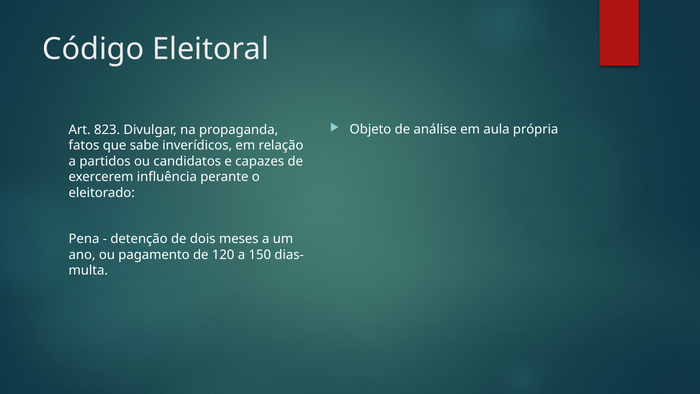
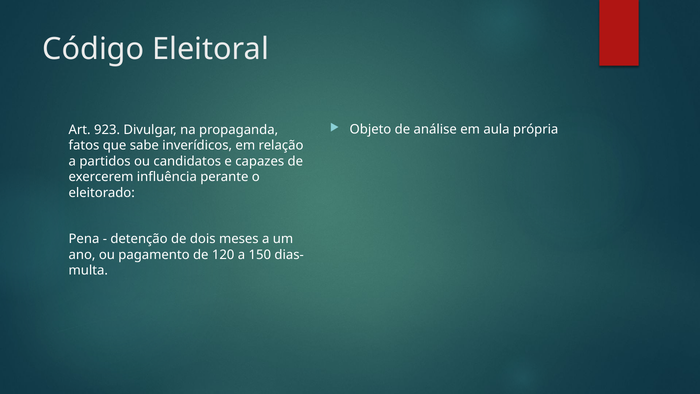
823: 823 -> 923 (107, 130)
